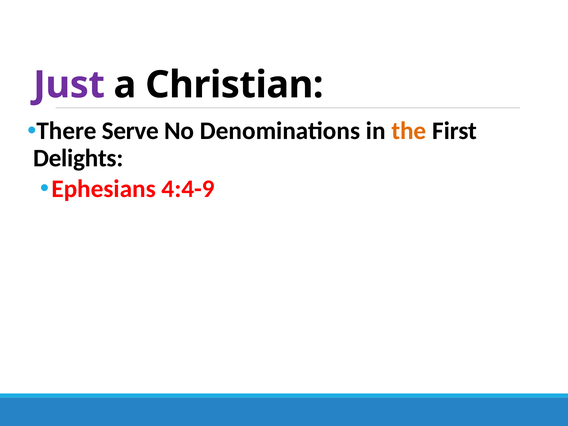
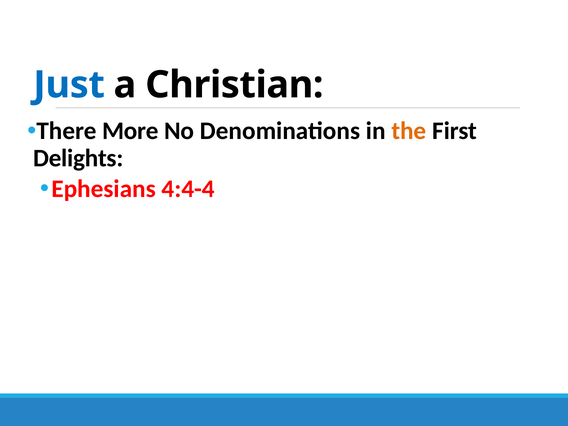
Just colour: purple -> blue (69, 85)
Serve: Serve -> More (130, 131)
4:4-9: 4:4-9 -> 4:4-4 (188, 189)
